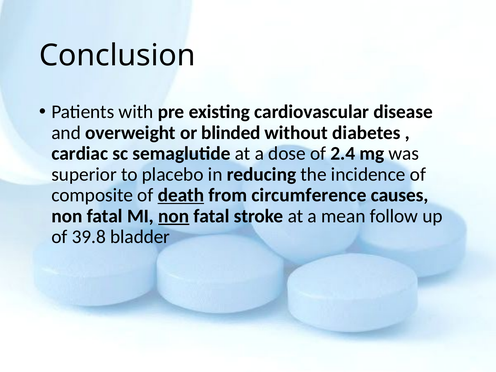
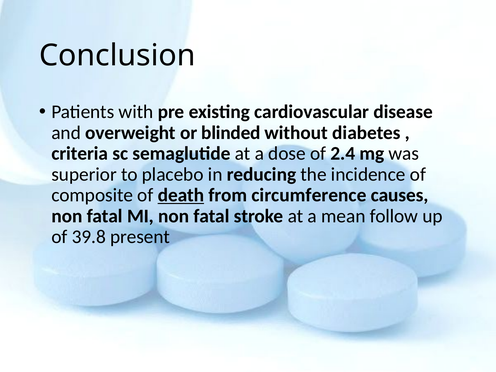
cardiac: cardiac -> criteria (80, 153)
non underline: present -> none (174, 216)
bladder: bladder -> present (140, 237)
